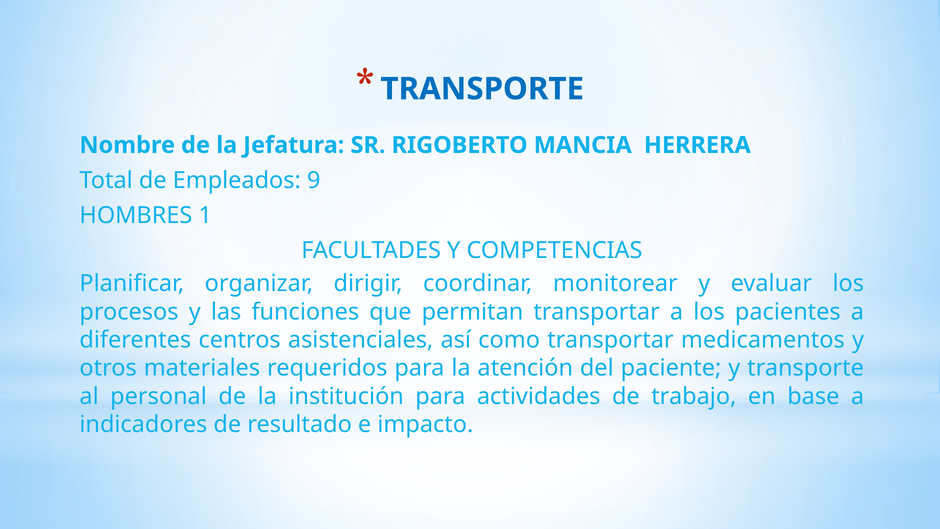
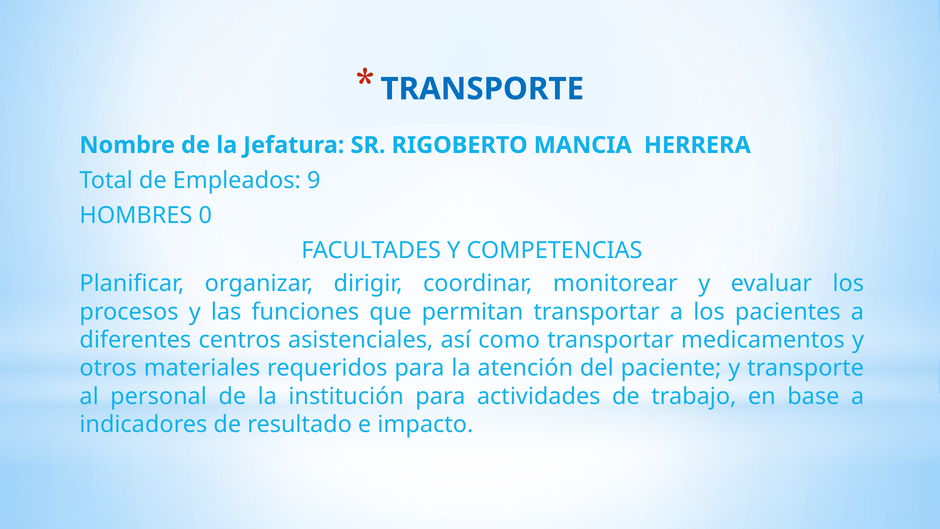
1: 1 -> 0 (205, 215)
